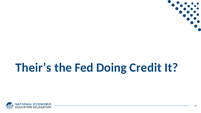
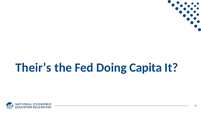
Credit: Credit -> Capita (146, 68)
